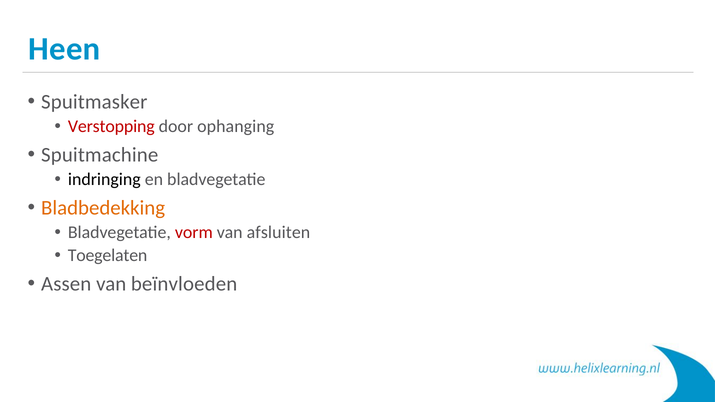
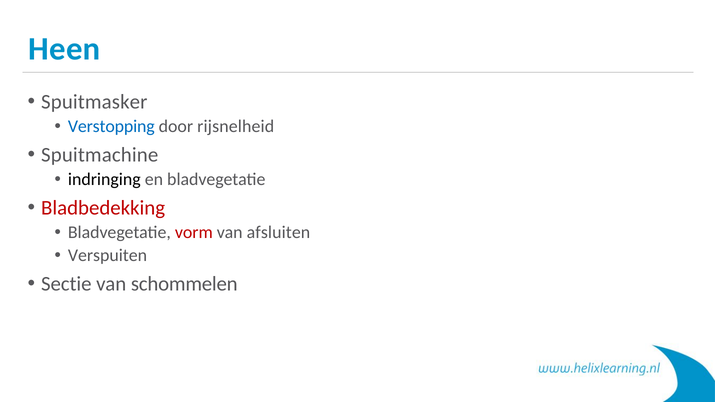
Verstopping colour: red -> blue (111, 126)
ophanging: ophanging -> rijsnelheid (236, 126)
Bladbedekking colour: orange -> red (103, 208)
Toegelaten: Toegelaten -> Verspuiten (107, 255)
Assen: Assen -> Sectie (66, 284)
beïnvloeden: beïnvloeden -> schommelen (184, 284)
